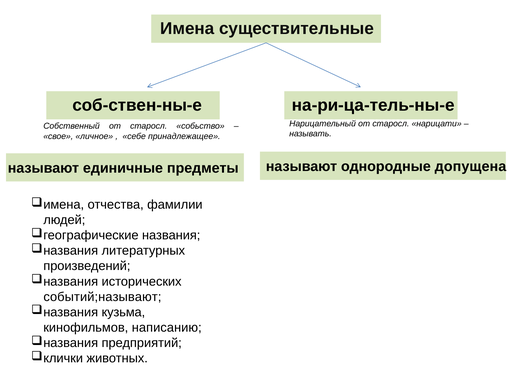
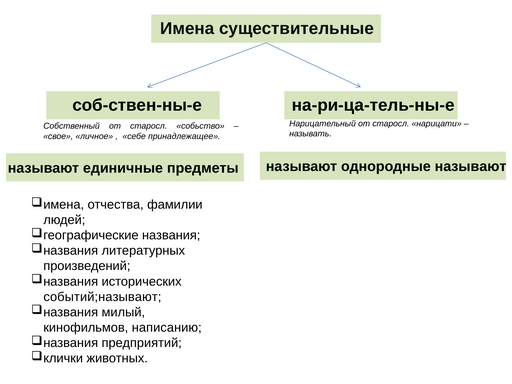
однородные допущена: допущена -> называют (471, 167)
кузьма: кузьма -> милый (123, 312)
